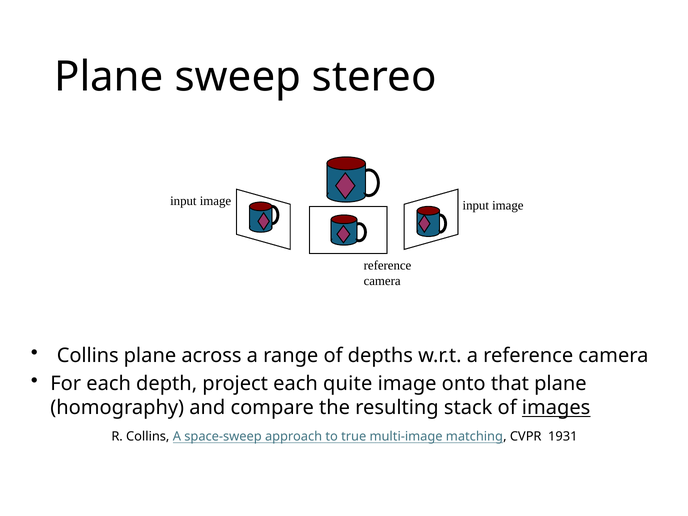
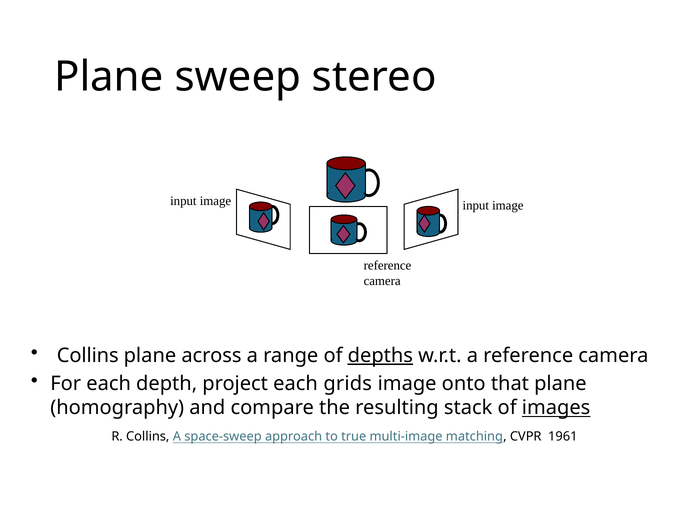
depths underline: none -> present (380, 356)
quite: quite -> grids (348, 384)
1931: 1931 -> 1961 (563, 437)
